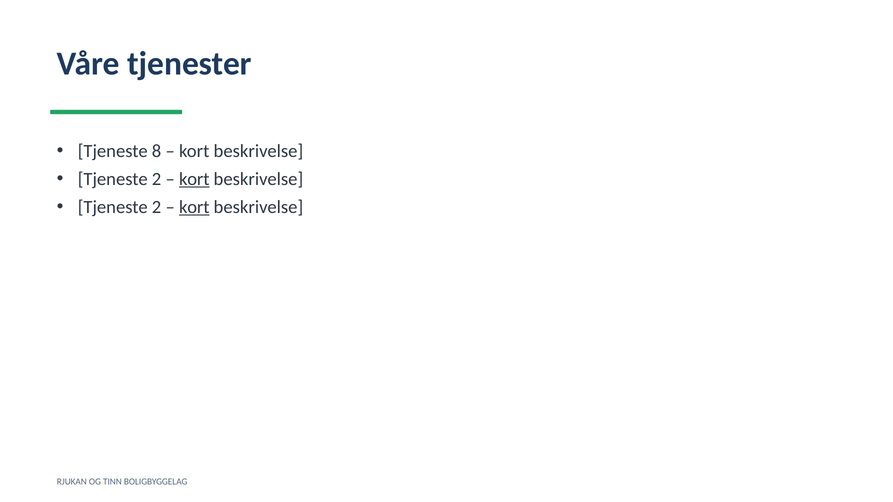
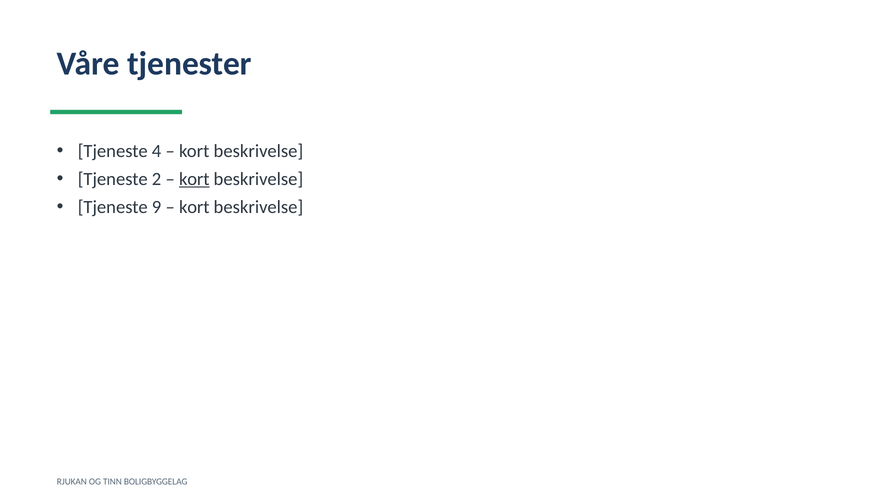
8: 8 -> 4 (157, 151)
2: 2 -> 9 (157, 207)
kort underline: present -> none (194, 207)
